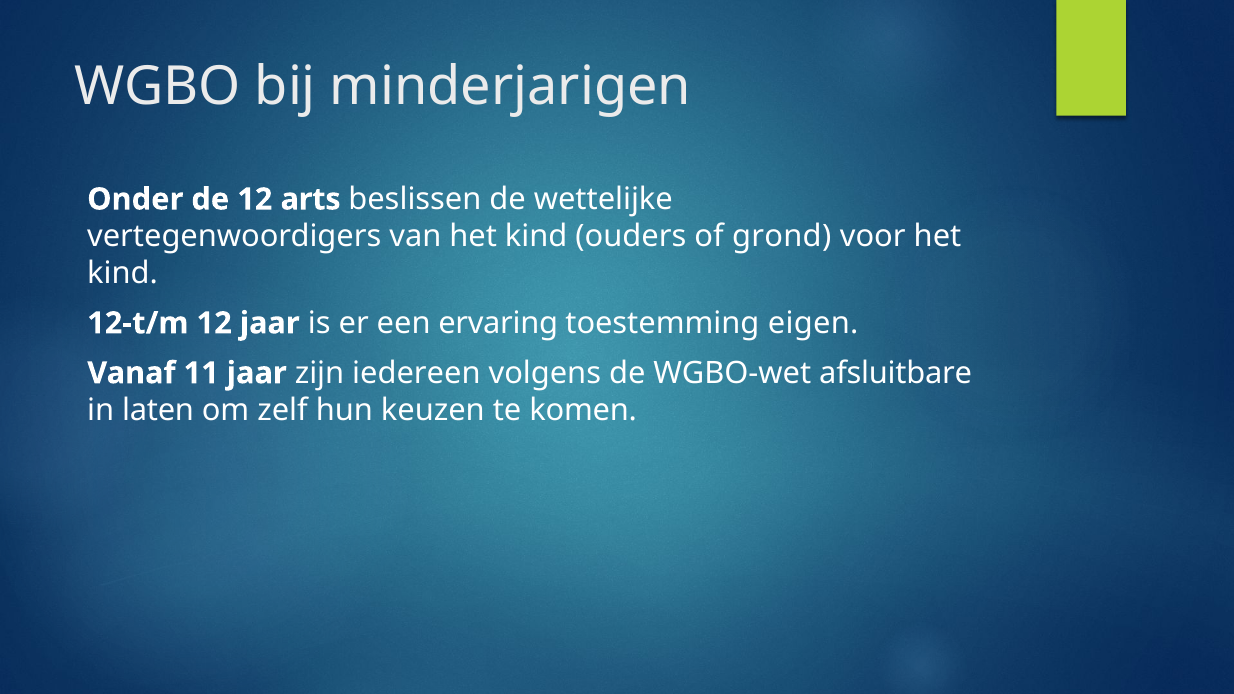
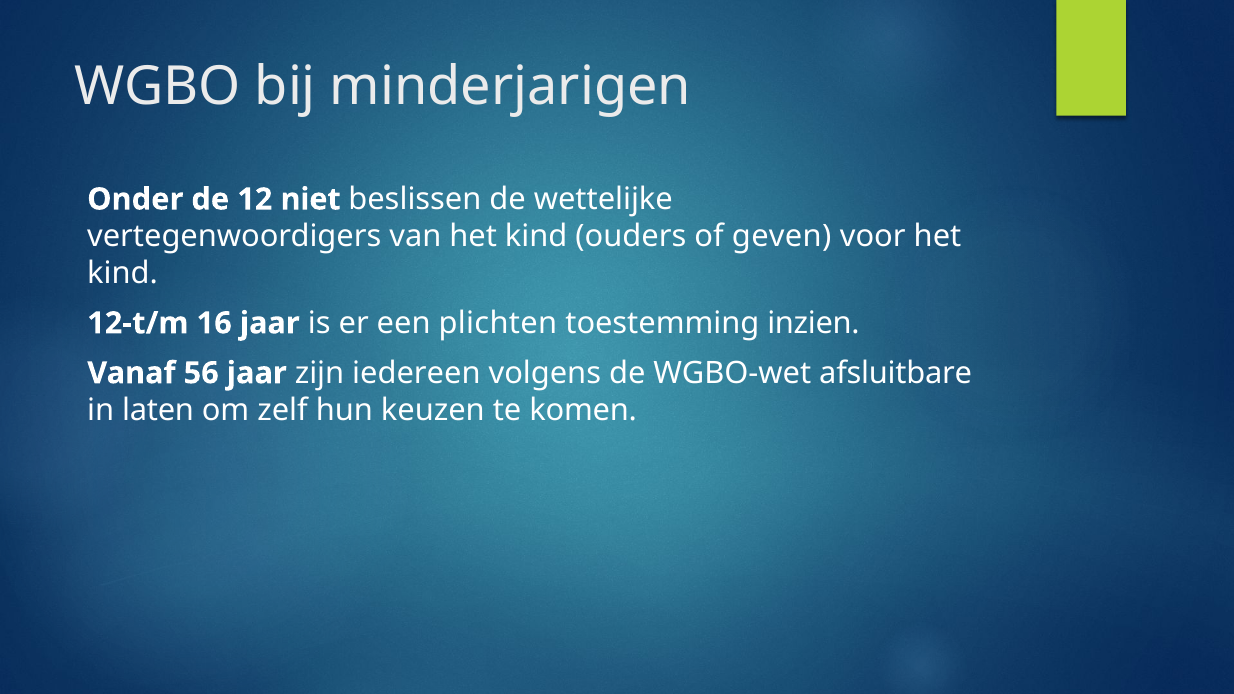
arts: arts -> niet (311, 199)
grond: grond -> geven (782, 236)
12-t/m 12: 12 -> 16 (214, 323)
ervaring: ervaring -> plichten (498, 323)
eigen: eigen -> inzien (813, 323)
11: 11 -> 56 (201, 373)
